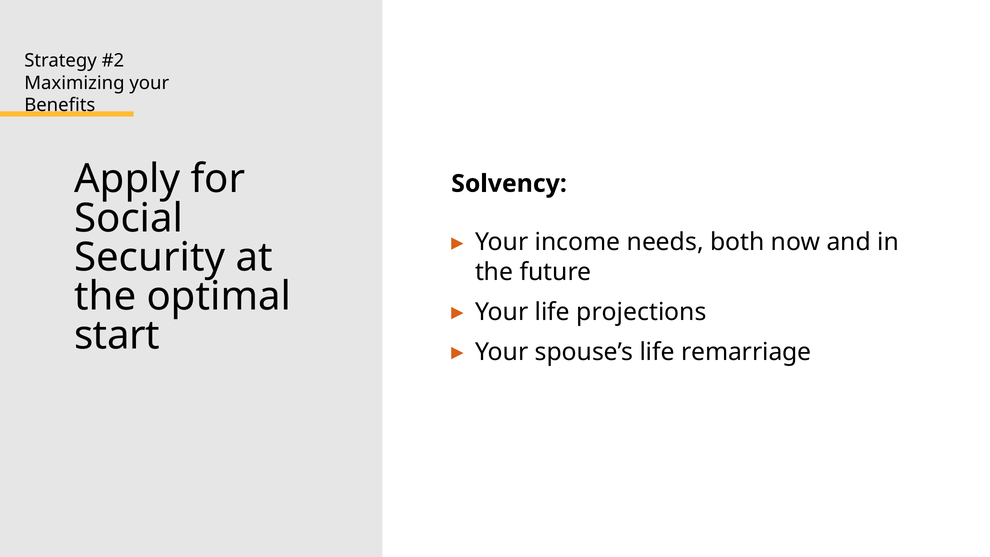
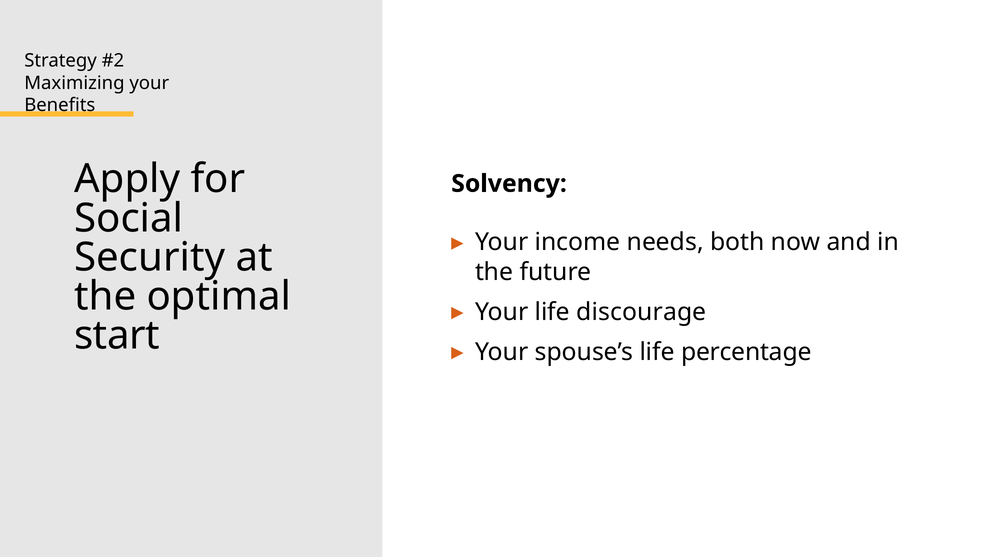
projections: projections -> discourage (641, 312)
remarriage: remarriage -> percentage (746, 352)
